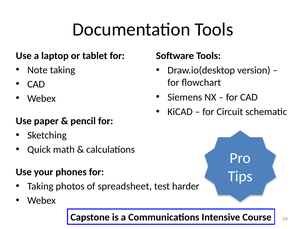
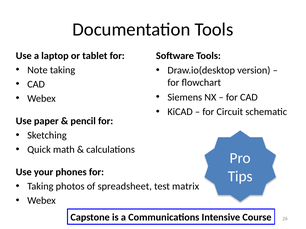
harder: harder -> matrix (186, 187)
